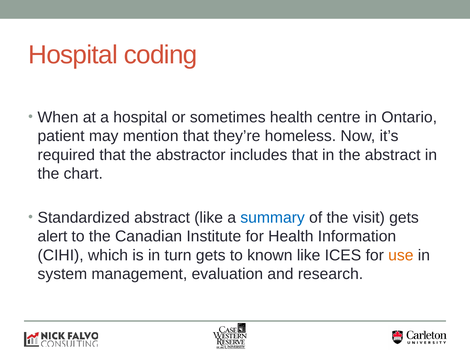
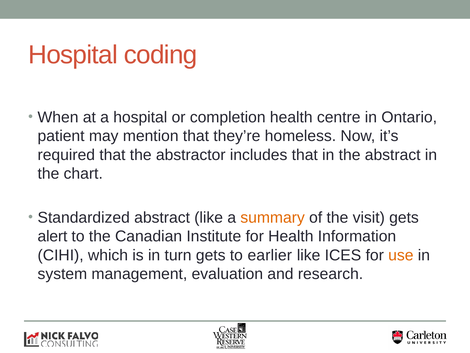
sometimes: sometimes -> completion (228, 117)
summary colour: blue -> orange (273, 217)
known: known -> earlier (270, 255)
